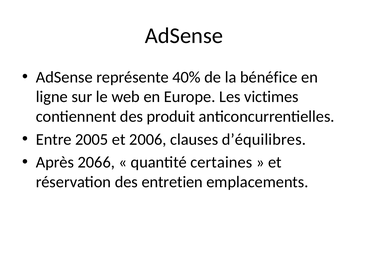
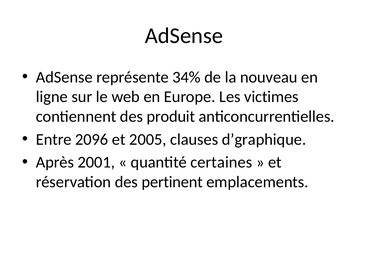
40%: 40% -> 34% (187, 77)
bénéfice: bénéfice -> nouveau (269, 77)
2005: 2005 -> 2096 (92, 139)
2006: 2006 -> 2005 (148, 139)
d’équilibres: d’équilibres -> d’graphique (264, 139)
2066: 2066 -> 2001 (96, 162)
entretien: entretien -> pertinent (172, 182)
